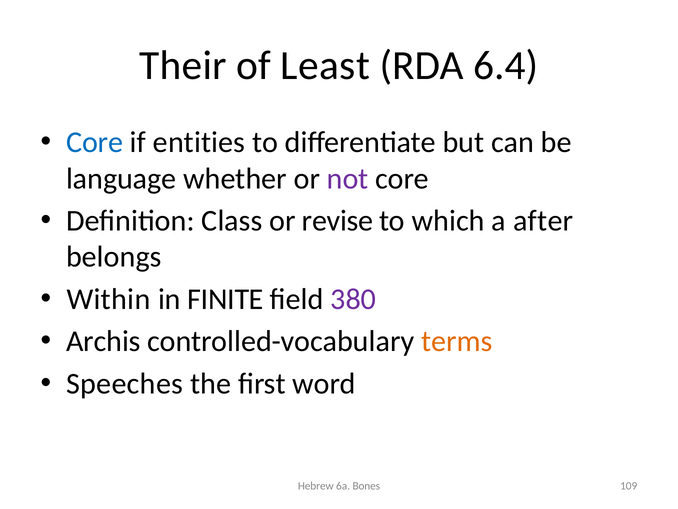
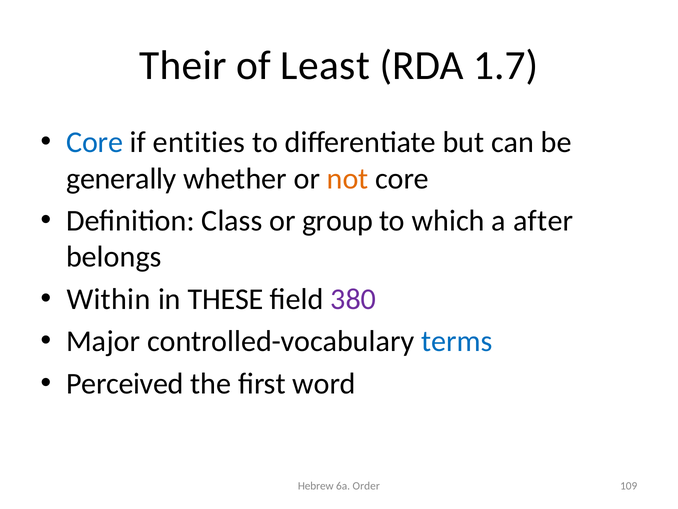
6.4: 6.4 -> 1.7 (506, 66)
language: language -> generally (121, 178)
not colour: purple -> orange (348, 178)
revise: revise -> group (338, 221)
FINITE: FINITE -> THESE (225, 299)
Archis: Archis -> Major (103, 341)
terms colour: orange -> blue (457, 341)
Speeches: Speeches -> Perceived (125, 383)
Bones: Bones -> Order (366, 486)
